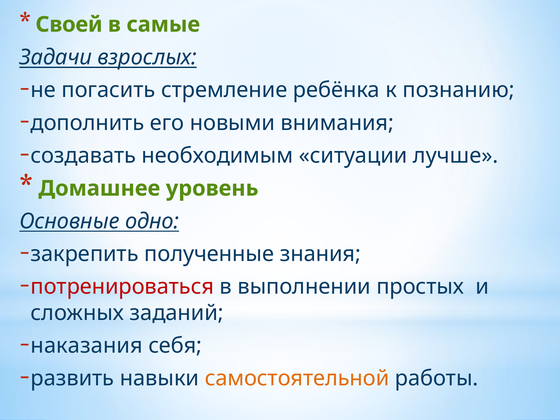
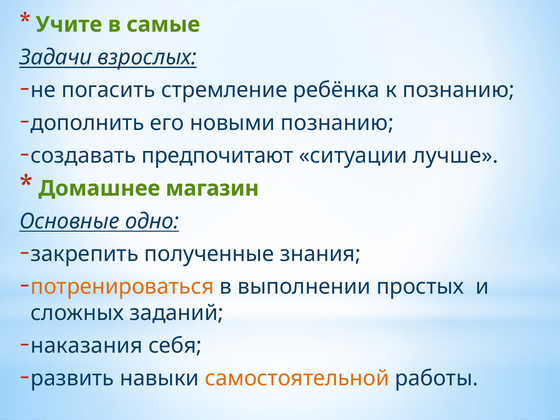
Своей: Своей -> Учите (69, 24)
новыми внимания: внимания -> познанию (337, 123)
необходимым: необходимым -> предпочитают (217, 156)
уровень: уровень -> магазин (212, 188)
потренироваться colour: red -> orange (122, 287)
